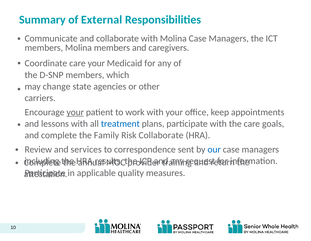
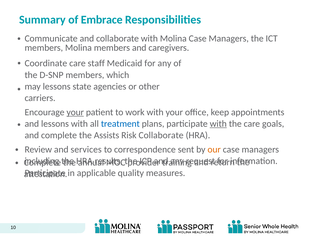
External: External -> Embrace (102, 20)
care your: your -> staff (96, 63)
may change: change -> lessons (57, 86)
with underline: none -> present (218, 123)
Family: Family -> Assists (107, 135)
our colour: blue -> orange (214, 149)
